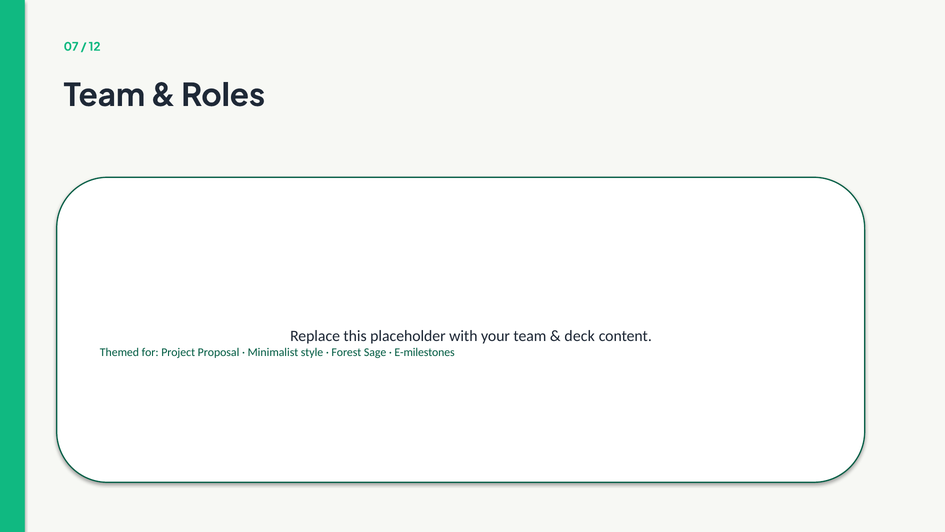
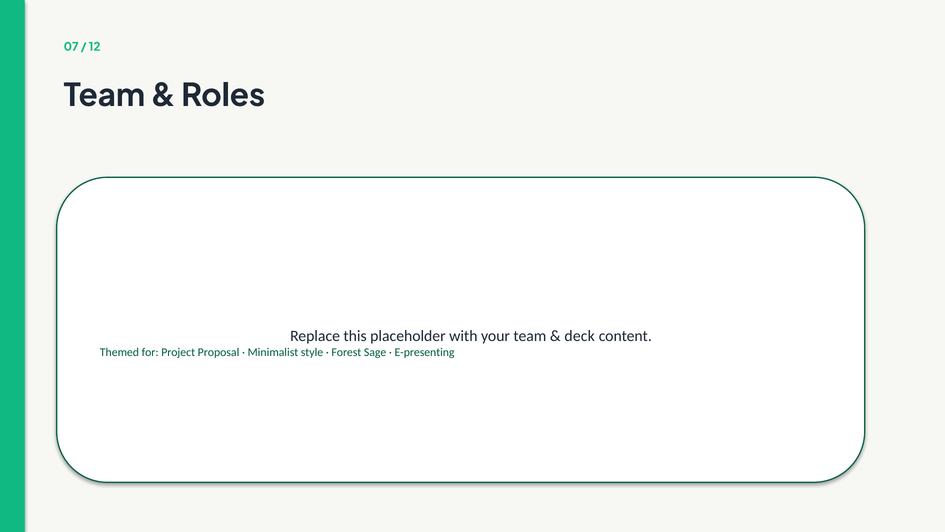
E-milestones: E-milestones -> E-presenting (424, 352)
